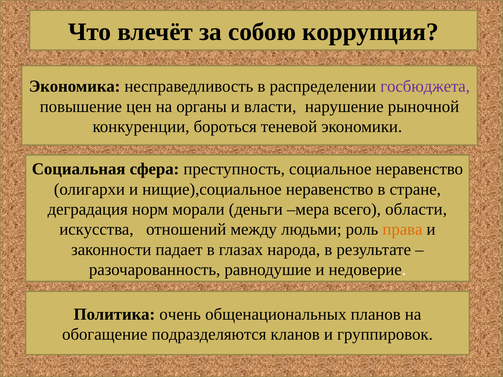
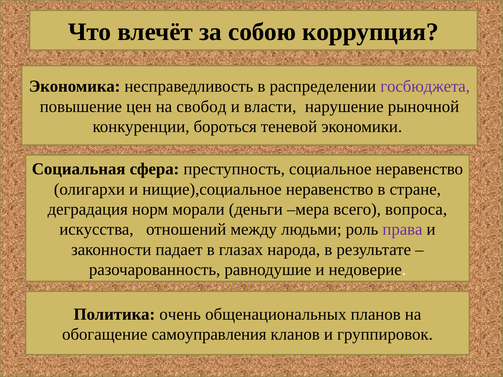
органы: органы -> свобод (201, 107)
области: области -> вопроса (416, 209)
права colour: orange -> purple (402, 230)
подразделяются: подразделяются -> самоуправления (209, 335)
